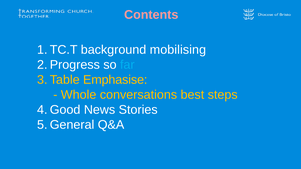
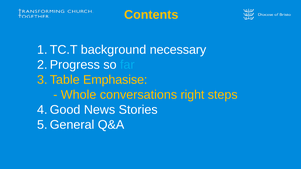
Contents colour: pink -> yellow (151, 15)
mobilising: mobilising -> necessary (178, 50)
best: best -> right (192, 95)
